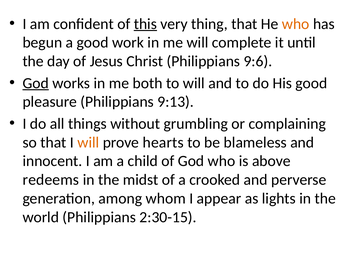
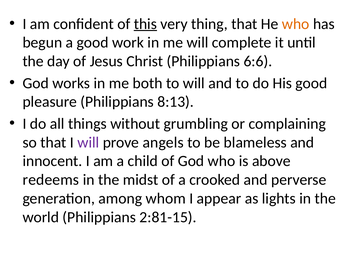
9:6: 9:6 -> 6:6 (258, 61)
God underline: present -> none (36, 83)
9:13: 9:13 -> 8:13 (176, 102)
will colour: orange -> purple (88, 143)
hearts: hearts -> angels (163, 143)
2:30-15: 2:30-15 -> 2:81-15 (168, 217)
